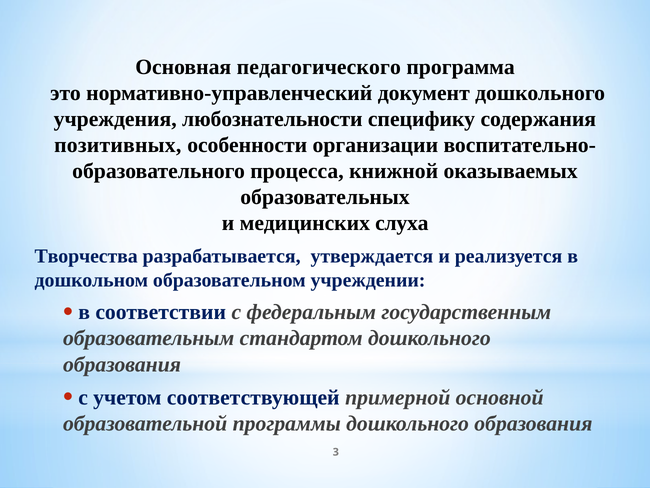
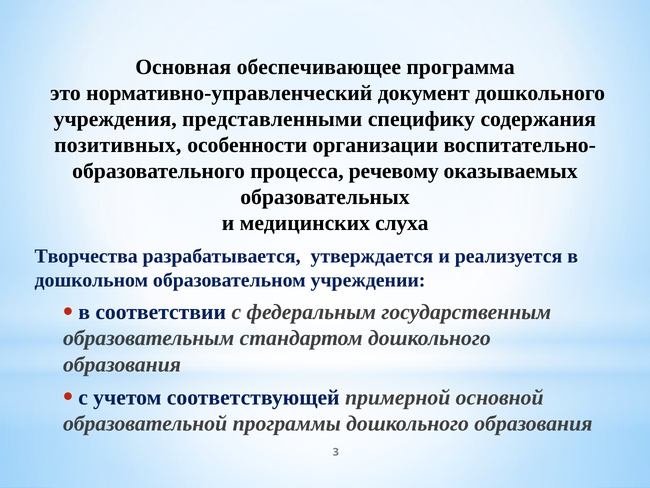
педагогического: педагогического -> обеспечивающее (319, 67)
любознательности: любознательности -> представленными (272, 119)
книжной: книжной -> речевому (394, 171)
